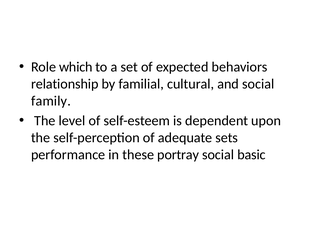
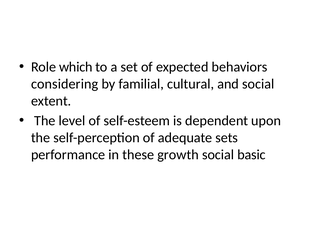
relationship: relationship -> considering (65, 84)
family: family -> extent (51, 101)
portray: portray -> growth (178, 154)
